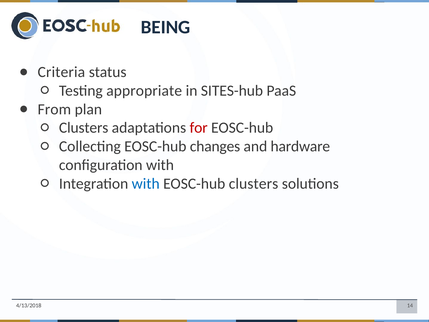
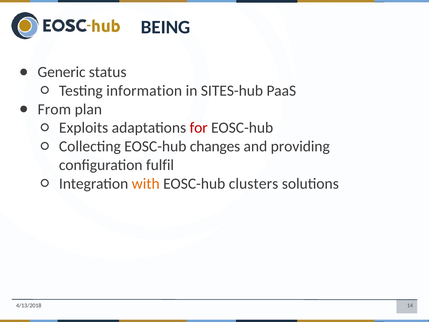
Criteria: Criteria -> Generic (62, 72)
appropriate: appropriate -> information (144, 91)
Clusters: Clusters -> Exploits (84, 128)
hardware: hardware -> providing (300, 146)
configuration with: with -> fulfil (160, 165)
with colour: blue -> orange (146, 184)
